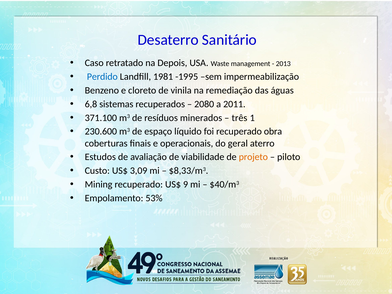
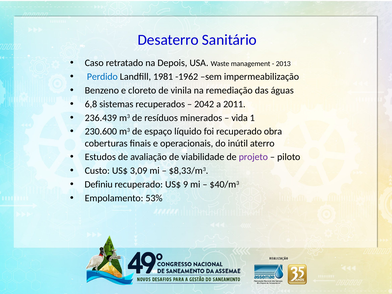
-1995: -1995 -> -1962 (187, 77)
2080: 2080 -> 2042 (204, 104)
371.100: 371.100 -> 236.439 (101, 118)
três: três -> vida (240, 118)
geral: geral -> inútil (238, 143)
projeto colour: orange -> purple (253, 157)
Mining: Mining -> Definiu (99, 184)
